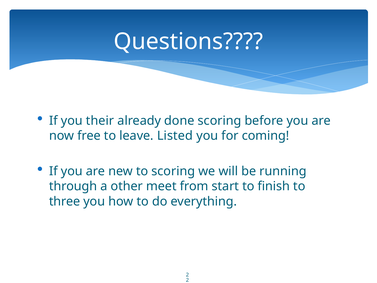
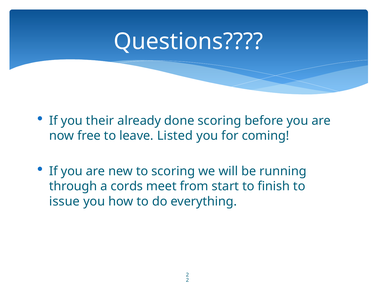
other: other -> cords (127, 186)
three: three -> issue (65, 201)
